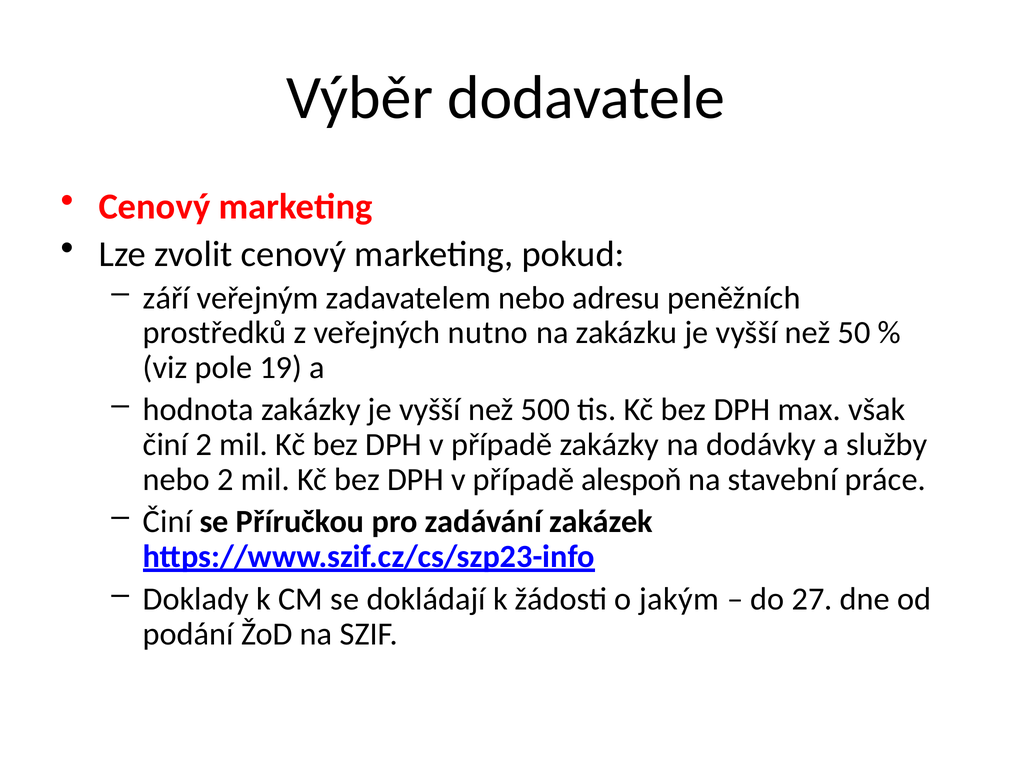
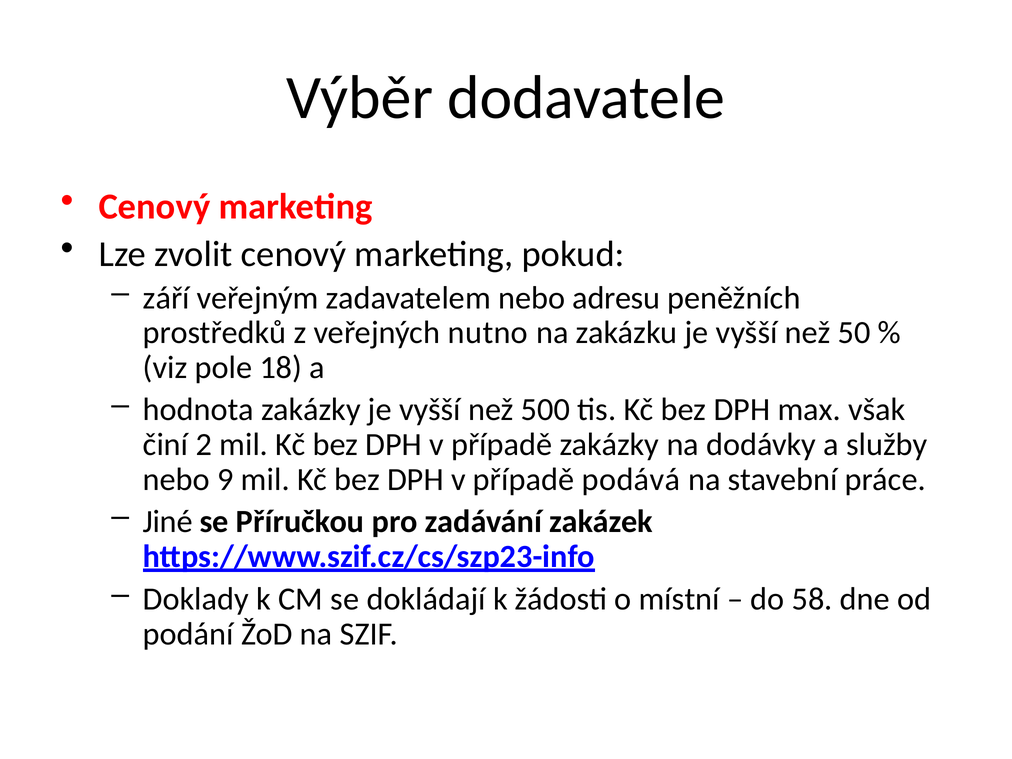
19: 19 -> 18 (281, 368)
nebo 2: 2 -> 9 (225, 479)
alespoň: alespoň -> podává (631, 479)
Činí: Činí -> Jiné (168, 521)
jakým: jakým -> místní (679, 599)
27: 27 -> 58 (812, 599)
